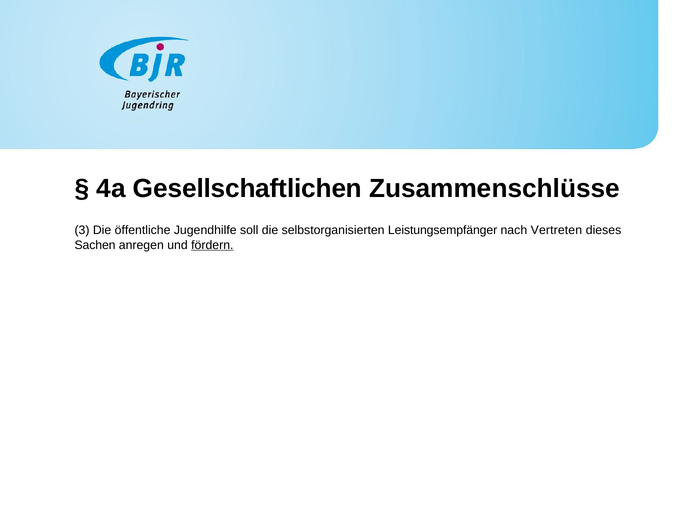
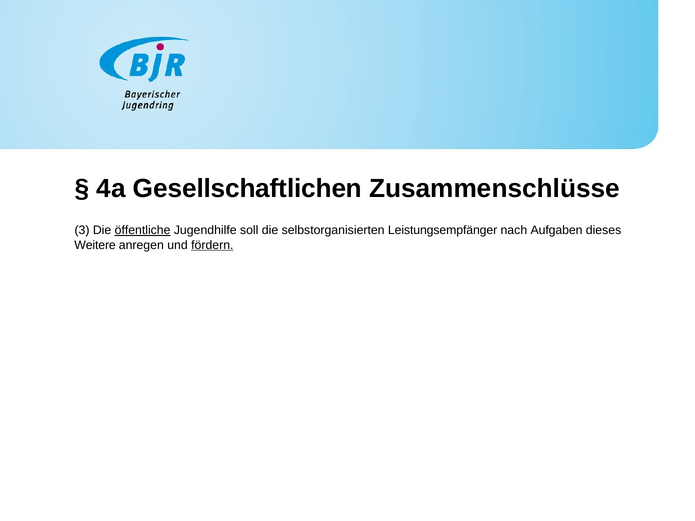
öffentliche underline: none -> present (143, 230)
Vertreten: Vertreten -> Aufgaben (557, 230)
Sachen: Sachen -> Weitere (95, 245)
